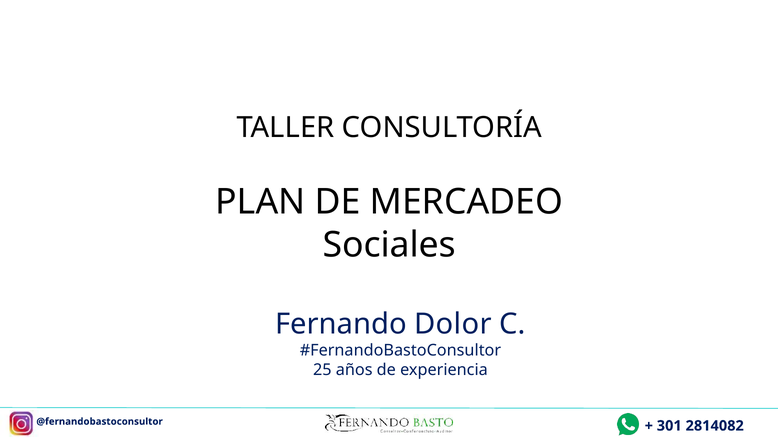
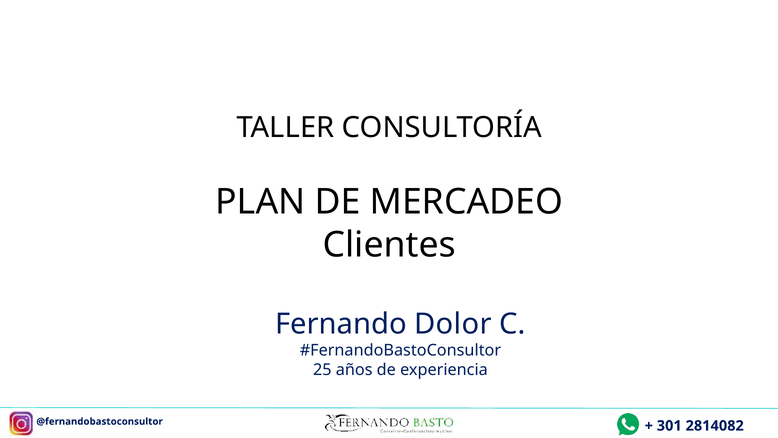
Sociales: Sociales -> Clientes (389, 245)
